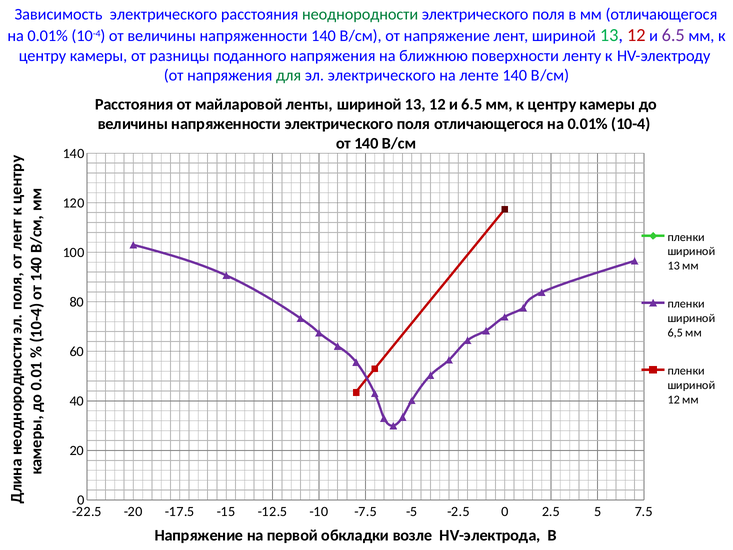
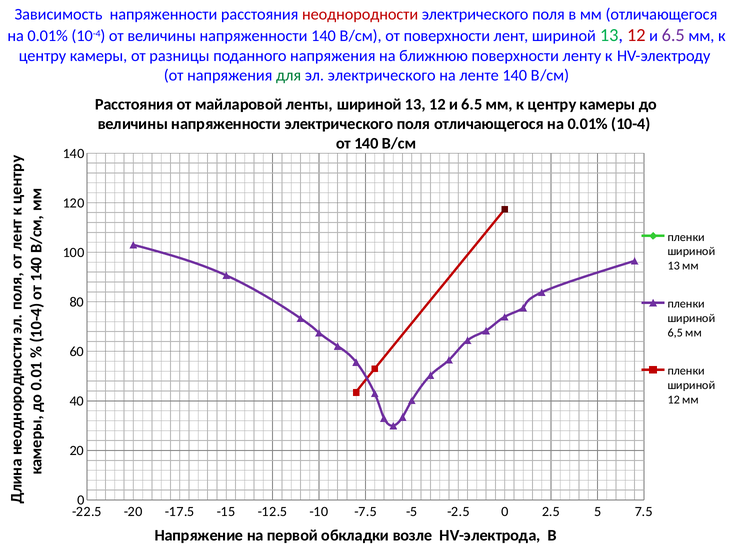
Зависимость электрического: электрического -> напряженности (164, 15)
неоднородности colour: green -> red (360, 15)
от напряжение: напряжение -> поверхности (447, 36)
